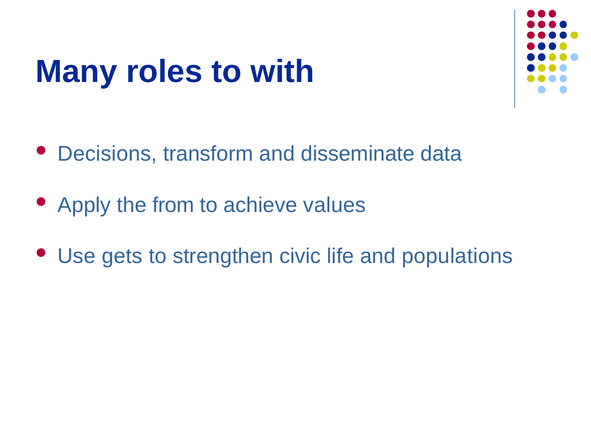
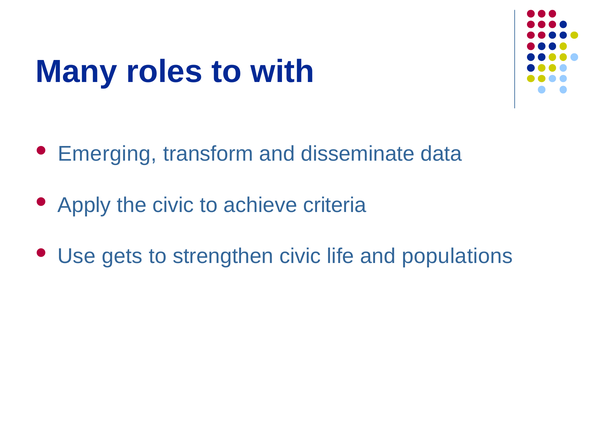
Decisions: Decisions -> Emerging (107, 154)
the from: from -> civic (173, 205)
values: values -> criteria (335, 205)
